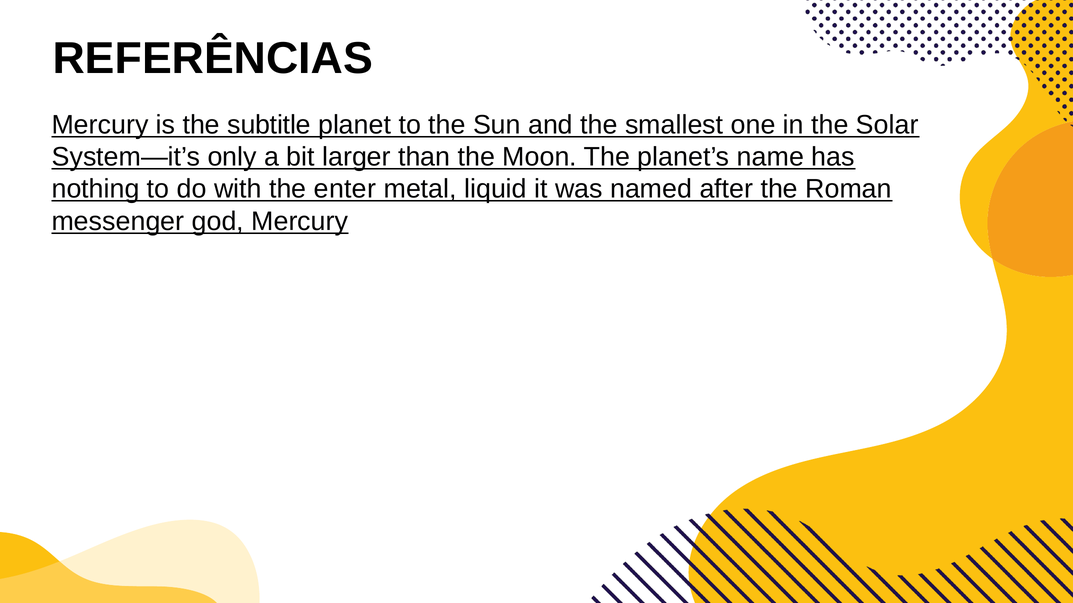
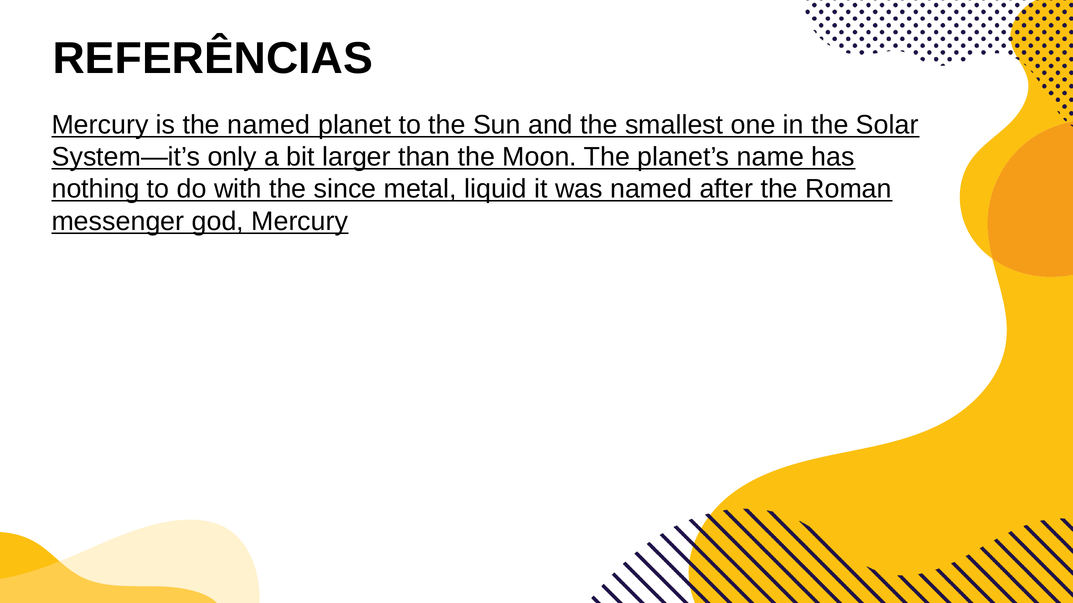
the subtitle: subtitle -> named (269, 125)
enter: enter -> since (345, 189)
